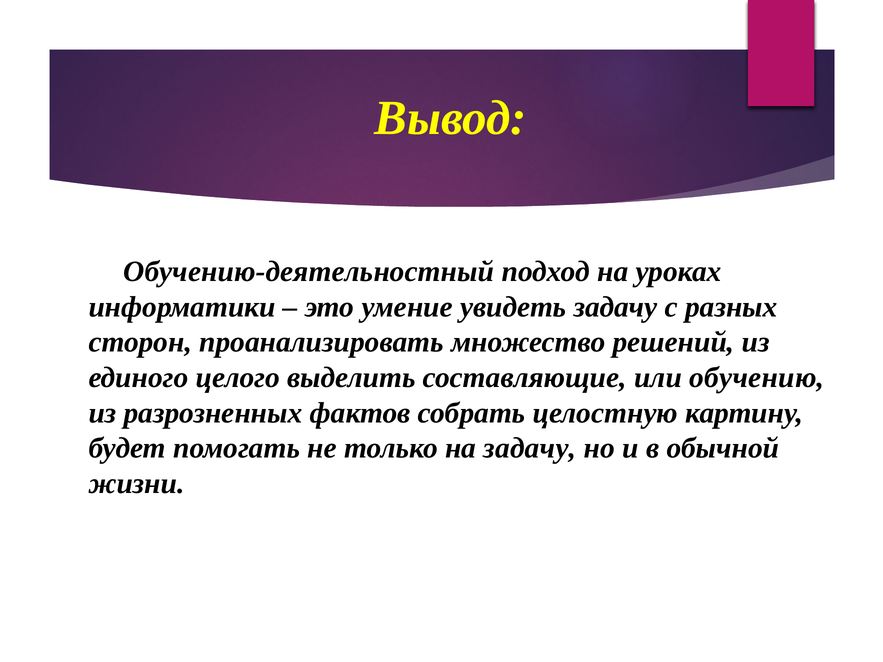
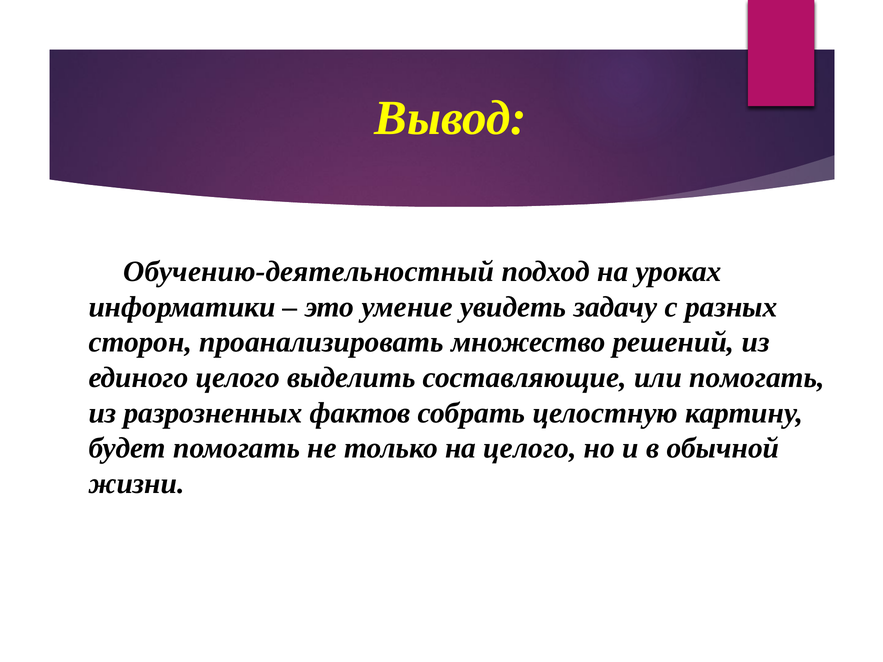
или обучению: обучению -> помогать (757, 378)
на задачу: задачу -> целого (530, 448)
